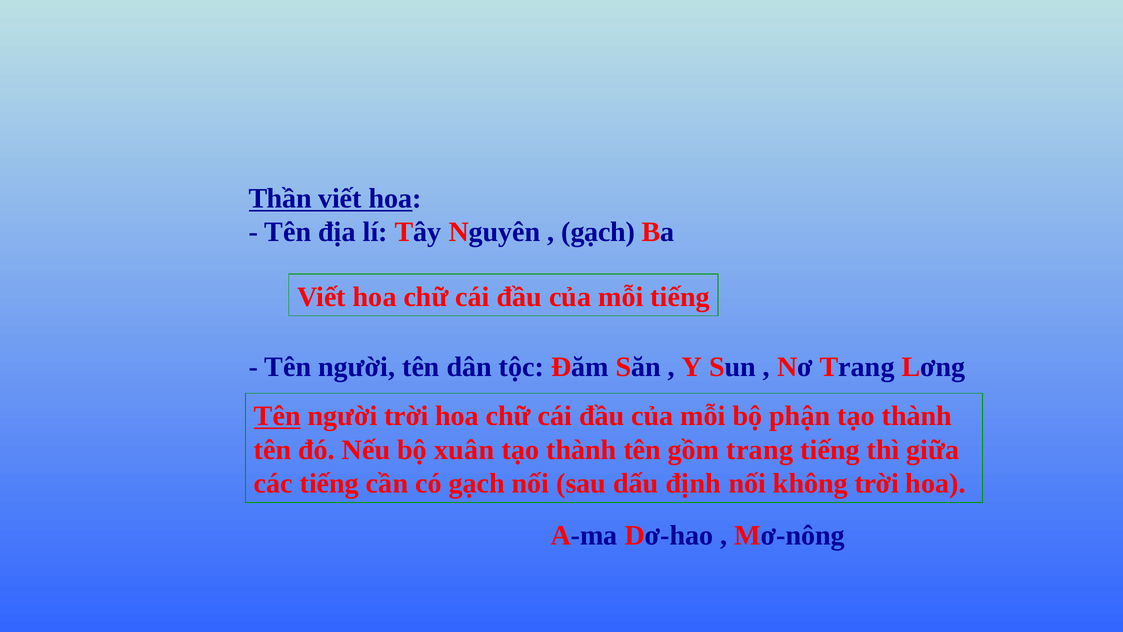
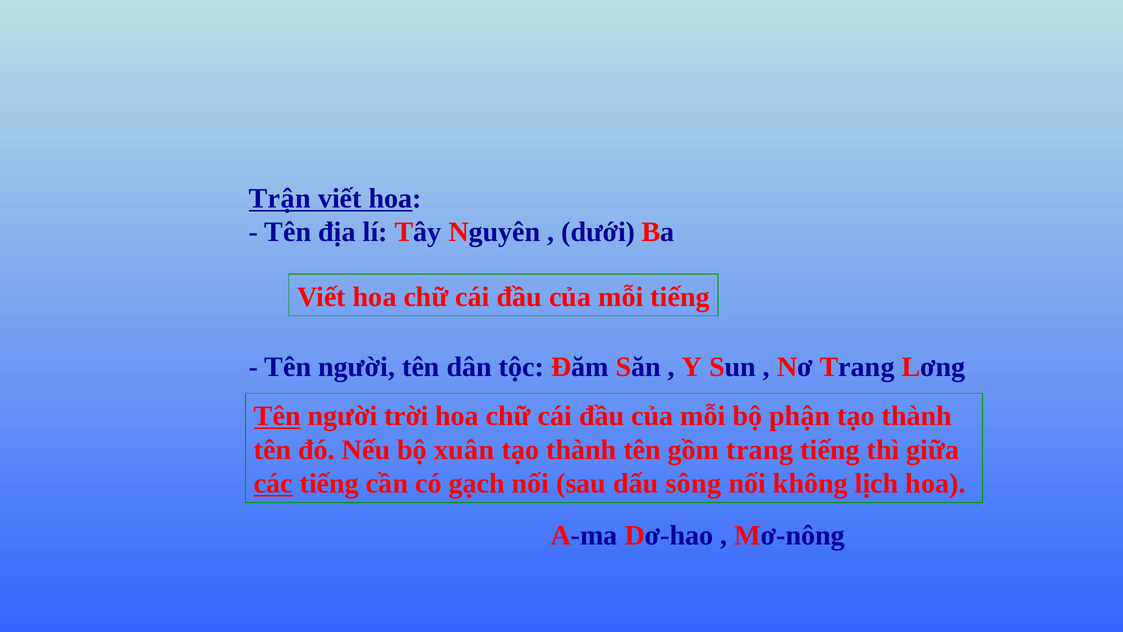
Thần: Thần -> Trận (280, 198)
gạch: gạch -> dưới (598, 232)
các underline: none -> present (273, 483)
định: định -> sông (693, 483)
không trời: trời -> lịch (877, 483)
